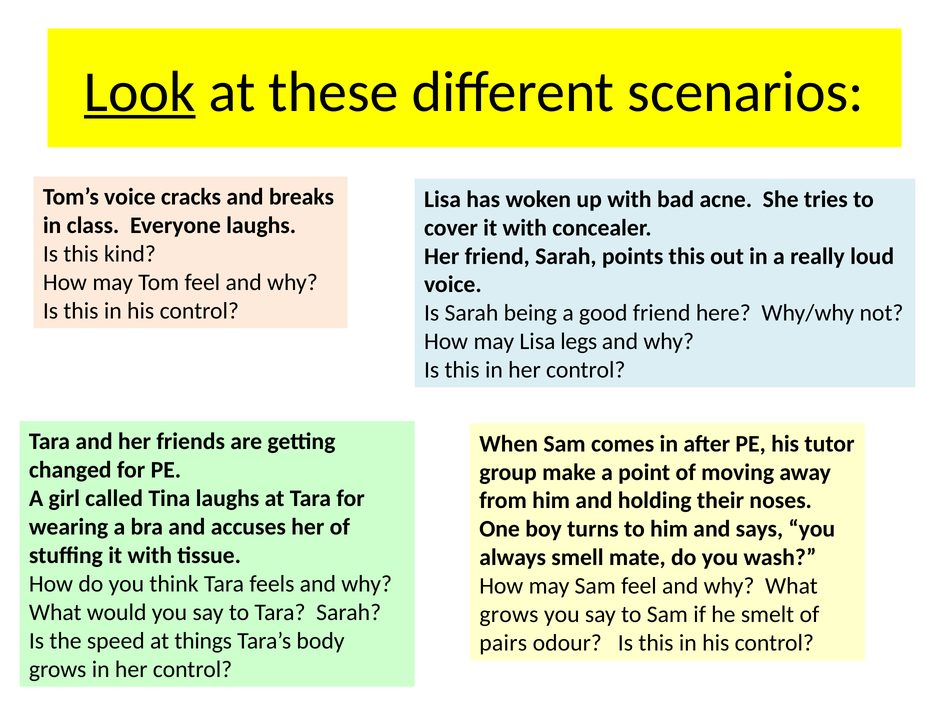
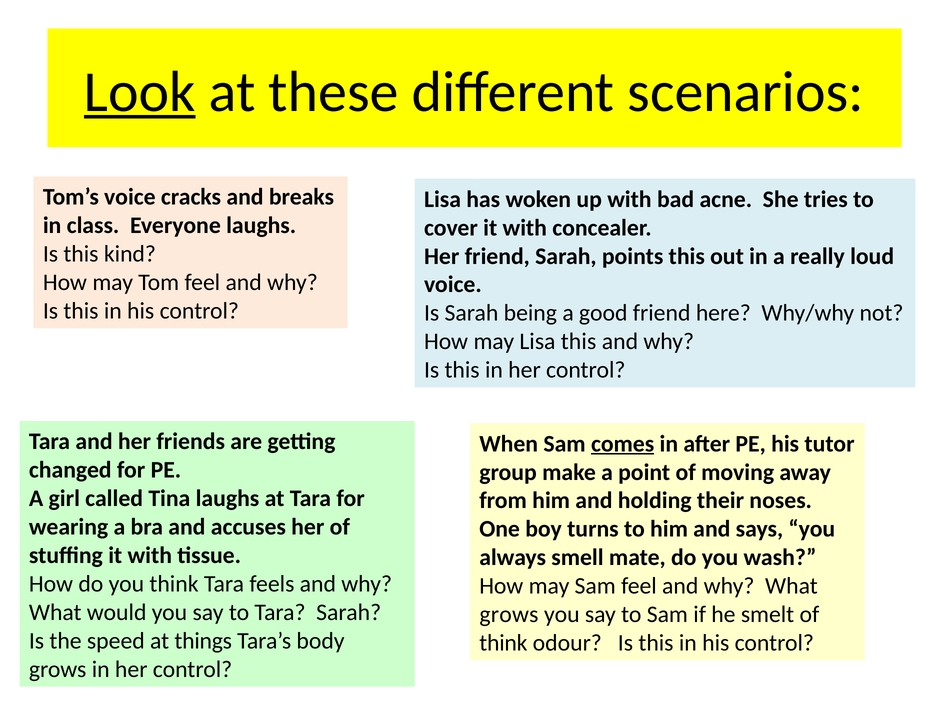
Lisa legs: legs -> this (579, 342)
comes underline: none -> present (623, 444)
pairs: pairs -> think (503, 643)
